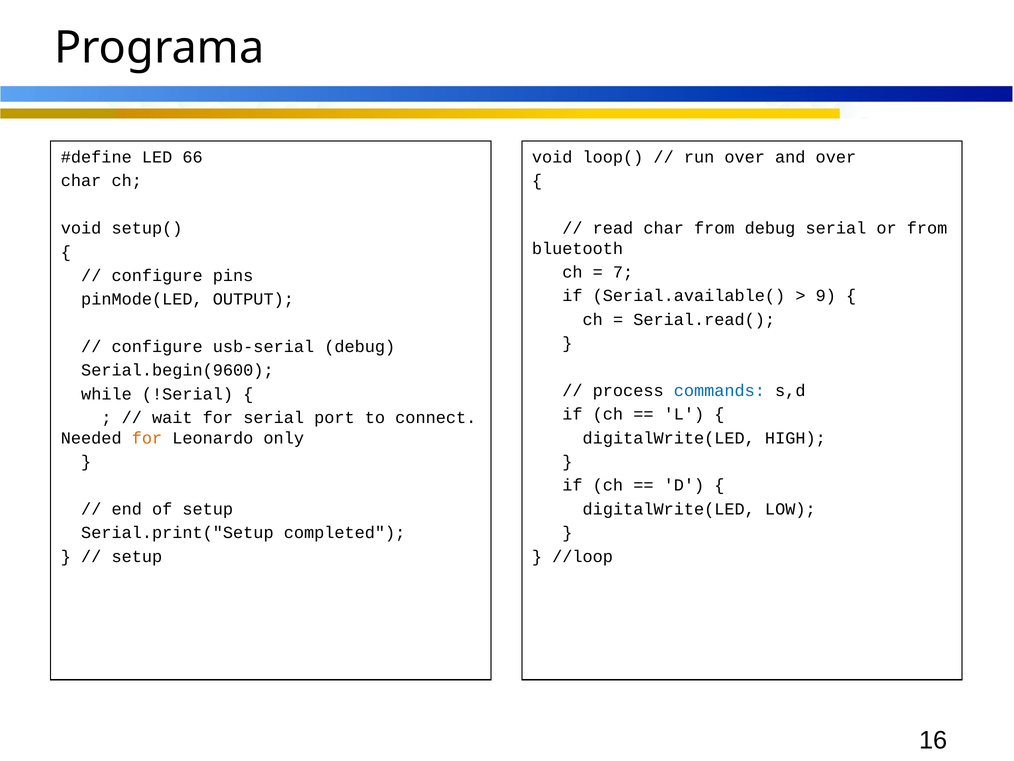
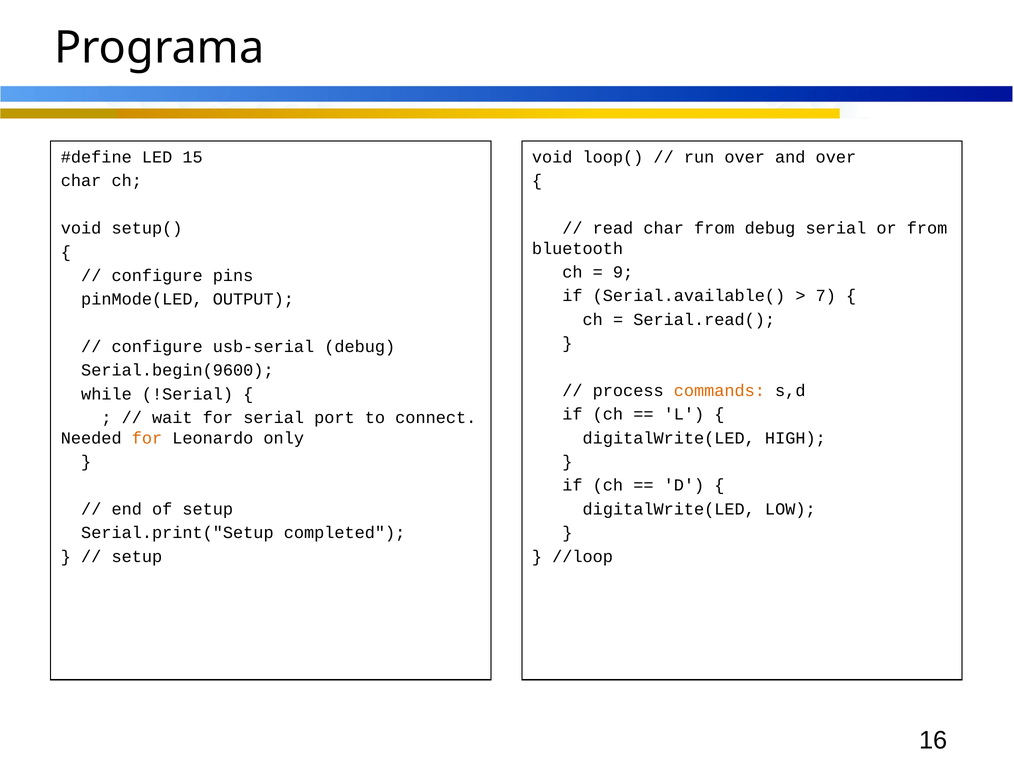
66: 66 -> 15 (193, 157)
7: 7 -> 9 (623, 272)
9: 9 -> 7 (826, 296)
commands colour: blue -> orange (719, 390)
